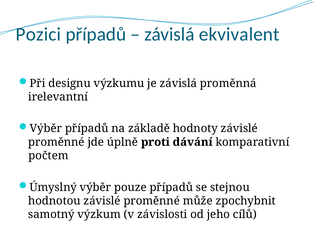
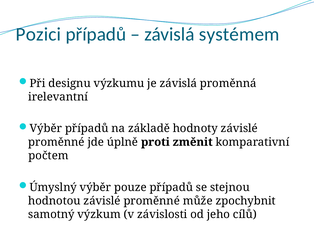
ekvivalent: ekvivalent -> systémem (239, 34)
dávání: dávání -> změnit (193, 142)
